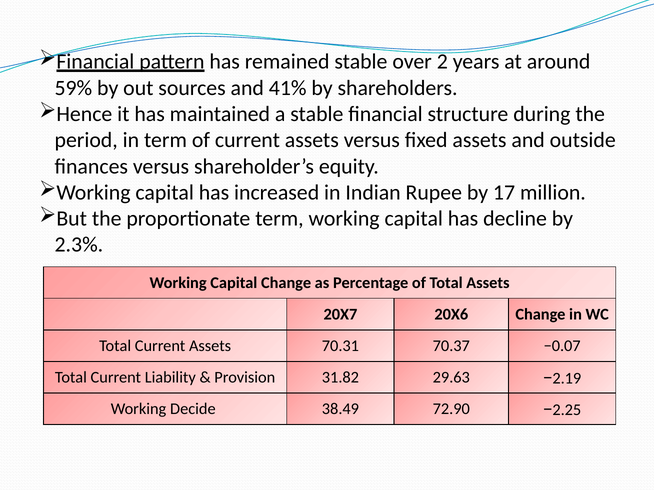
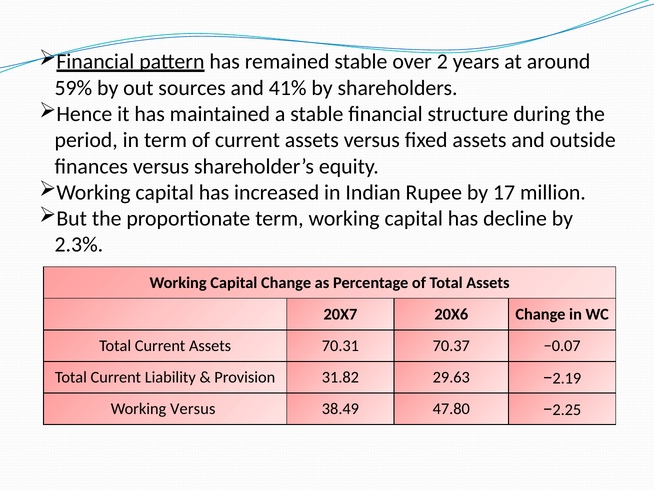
Working Decide: Decide -> Versus (193, 409)
72.90: 72.90 -> 47.80 (451, 409)
